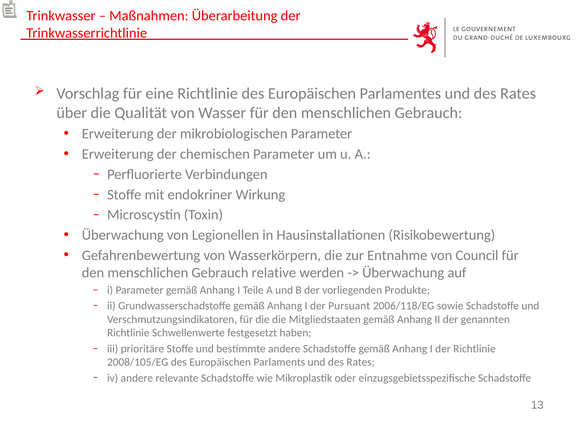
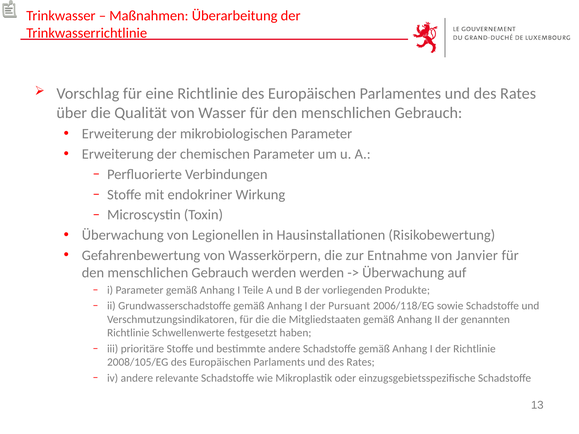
Council: Council -> Janvier (477, 255)
Gebrauch relative: relative -> werden (274, 273)
